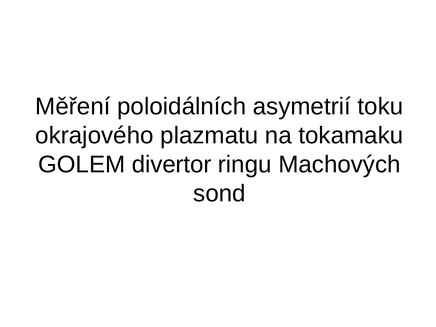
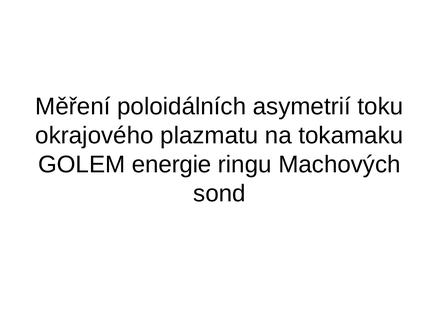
divertor: divertor -> energie (172, 165)
